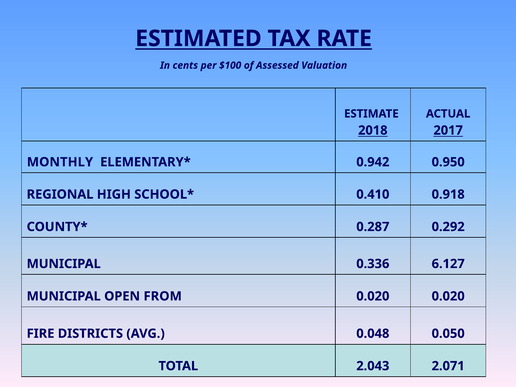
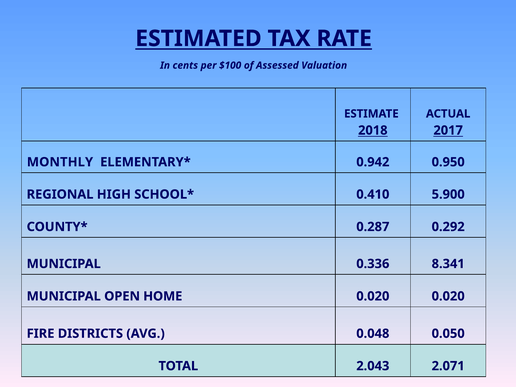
0.918: 0.918 -> 5.900 (448, 194)
6.127: 6.127 -> 8.341 (448, 264)
FROM: FROM -> HOME (163, 296)
